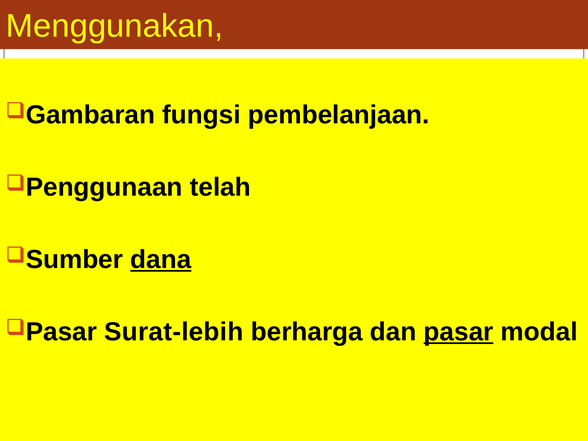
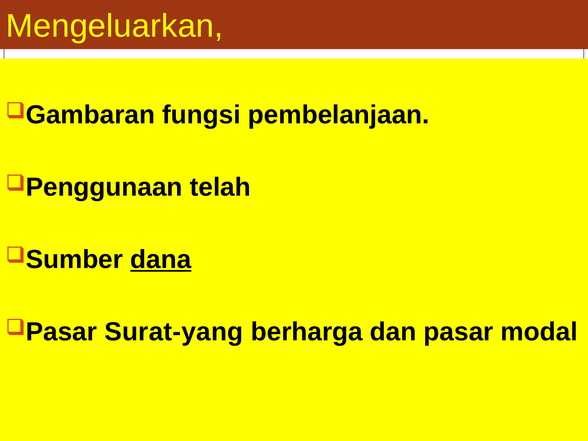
Menggunakan: Menggunakan -> Mengeluarkan (115, 26)
Surat-lebih: Surat-lebih -> Surat-yang (174, 332)
pasar underline: present -> none (459, 332)
